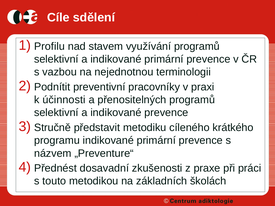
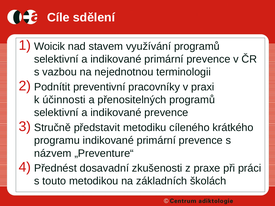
Profilu: Profilu -> Woicik (50, 46)
